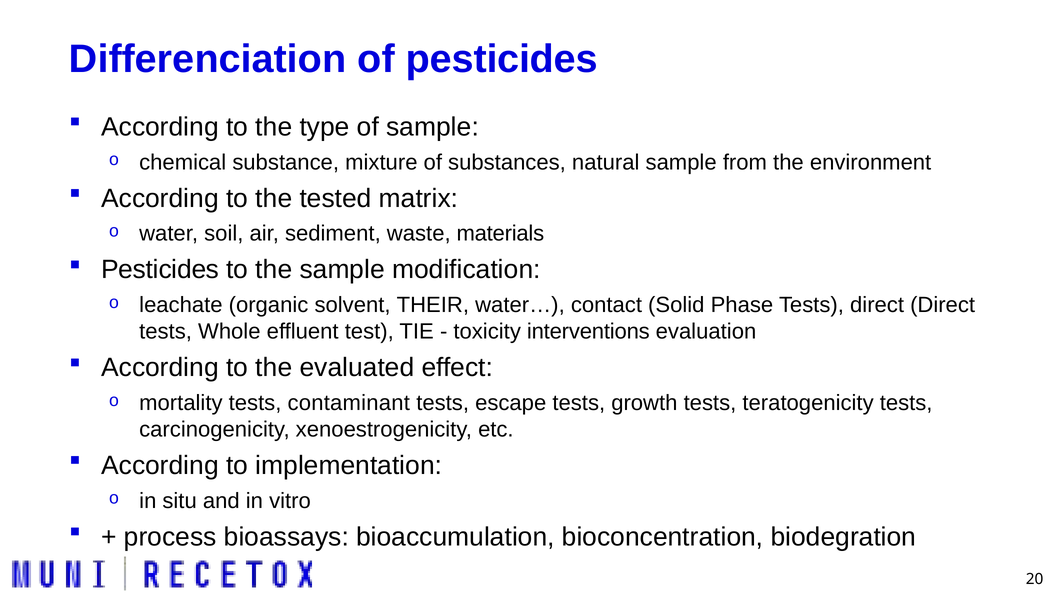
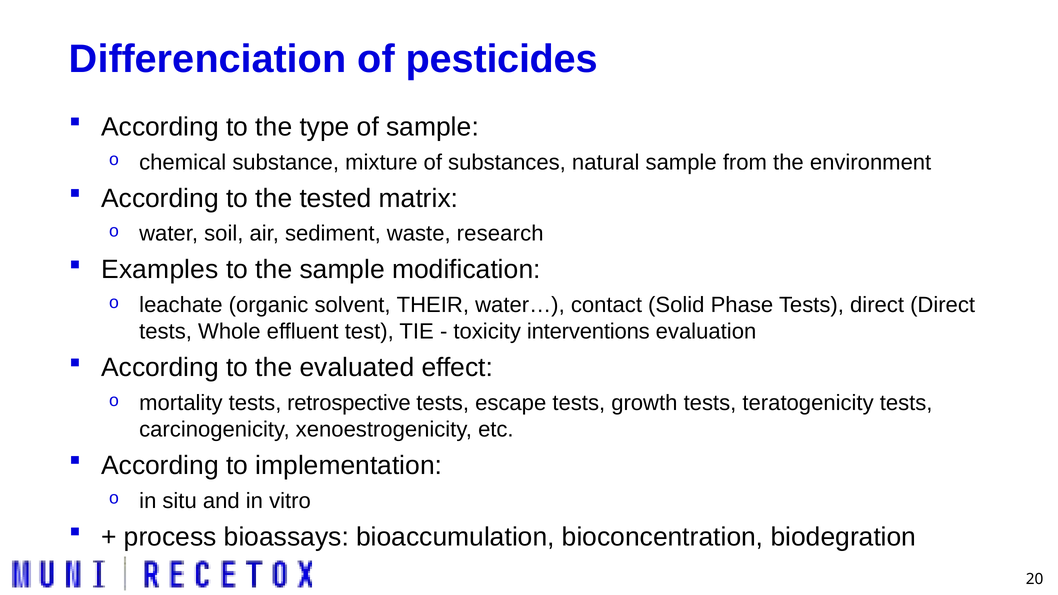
materials: materials -> research (500, 234)
Pesticides: Pesticides -> Examples (160, 270)
contaminant: contaminant -> retrospective (349, 403)
